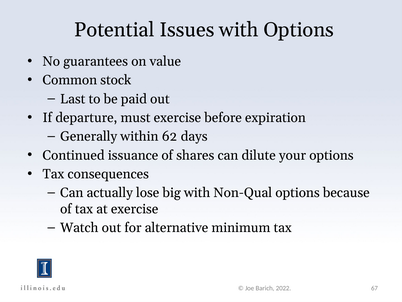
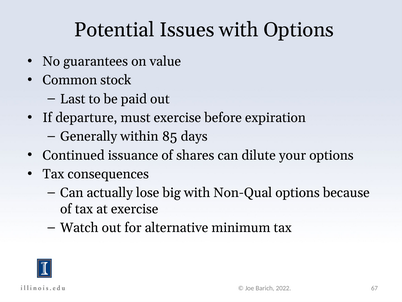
62: 62 -> 85 (170, 136)
